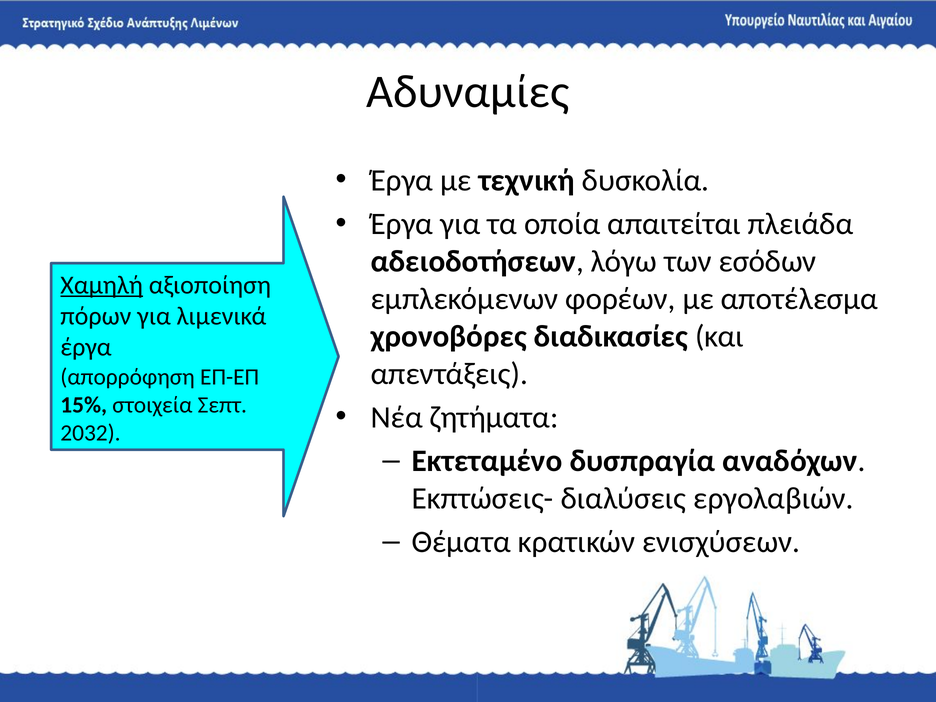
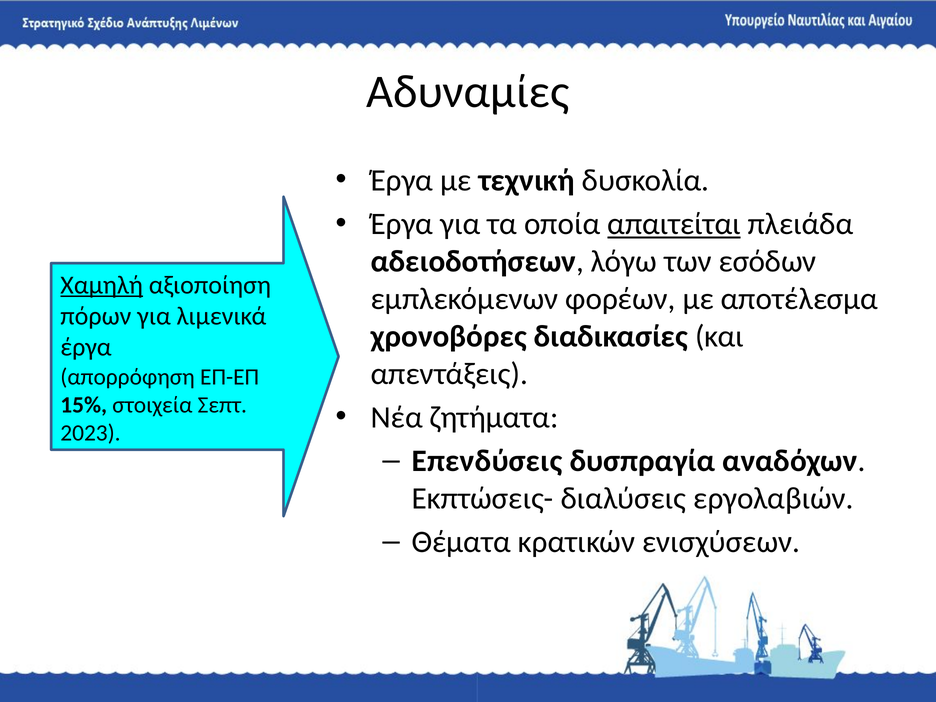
απαιτείται underline: none -> present (674, 224)
2032: 2032 -> 2023 (90, 433)
Εκτεταμένο: Εκτεταμένο -> Επενδύσεις (487, 461)
